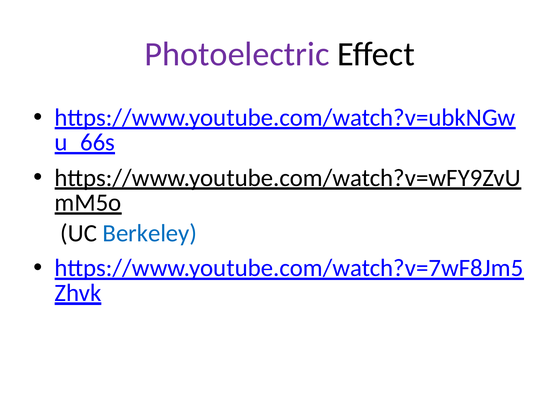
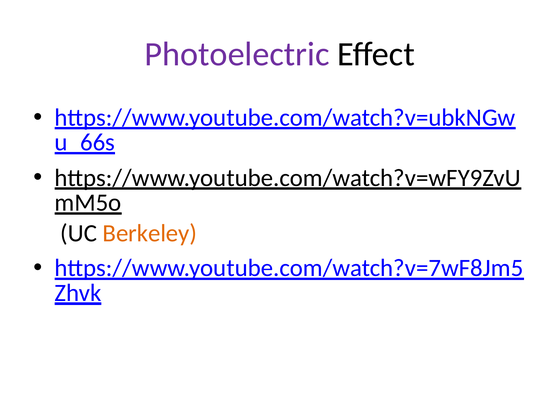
Berkeley colour: blue -> orange (150, 233)
